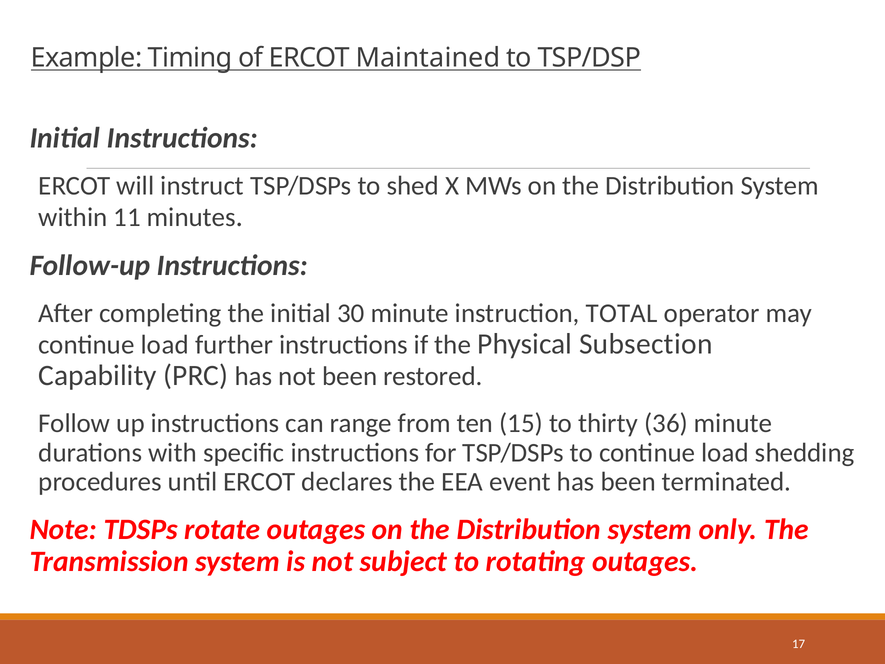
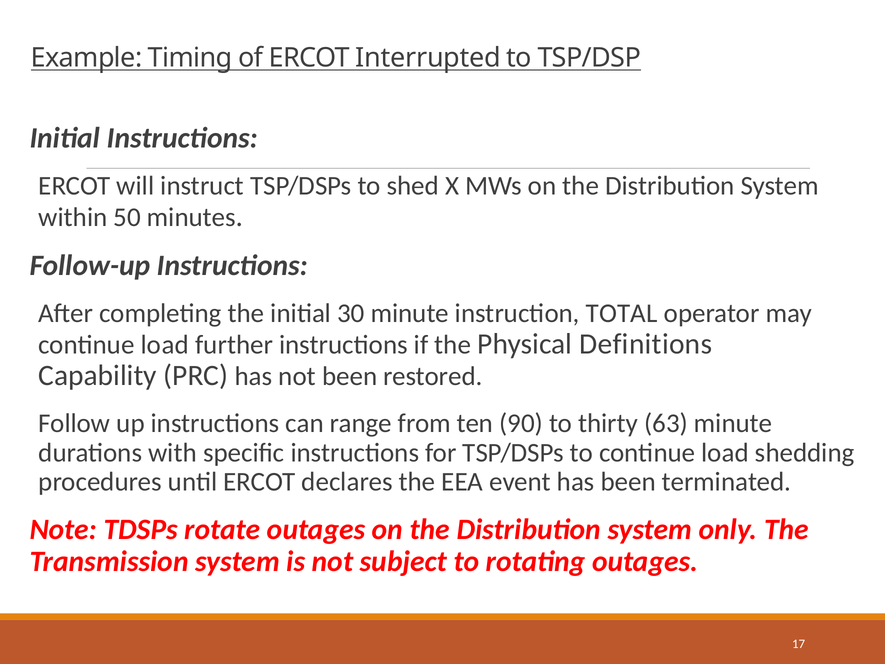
Maintained: Maintained -> Interrupted (428, 58)
11: 11 -> 50 (127, 217)
Subsection: Subsection -> Definitions (646, 344)
15: 15 -> 90 (521, 423)
36: 36 -> 63 (666, 423)
